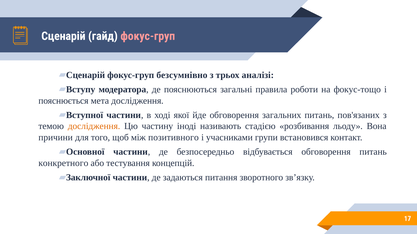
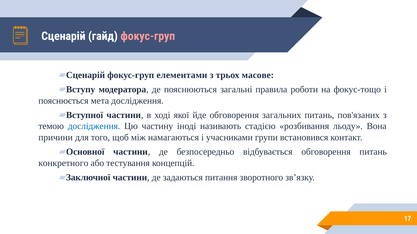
безсумнівно: безсумнівно -> елементами (182, 75)
аналізі: аналізі -> масове (258, 75)
дослідження colour: orange -> blue (94, 127)
позитивного: позитивного -> намагаються (174, 138)
